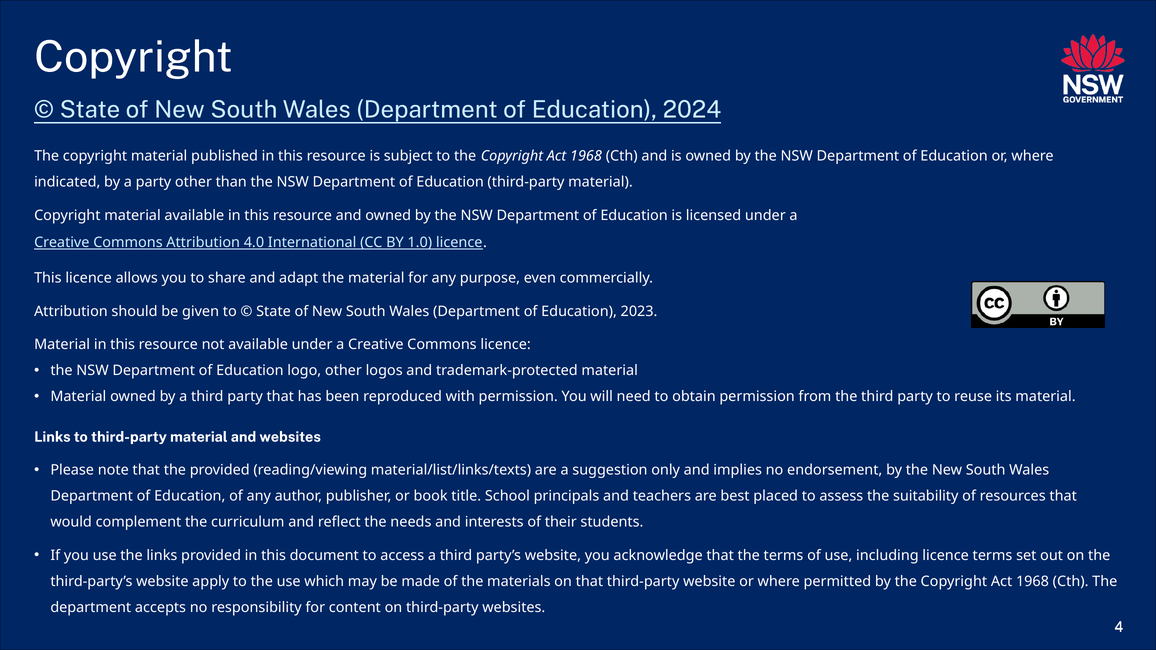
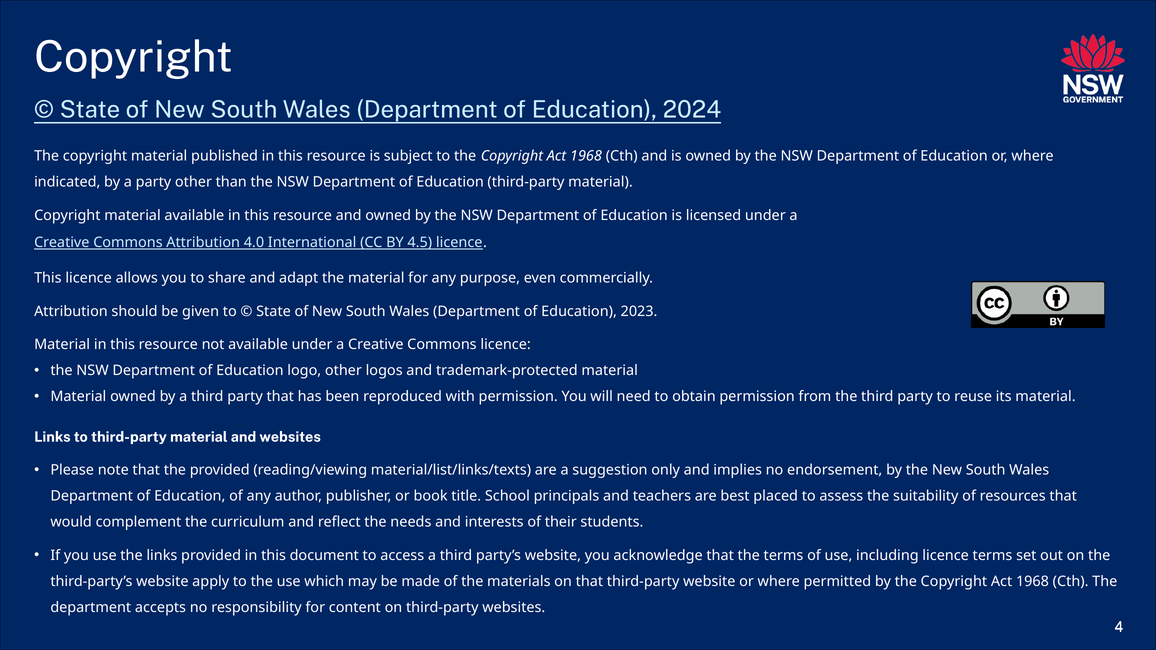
1.0: 1.0 -> 4.5 (420, 243)
